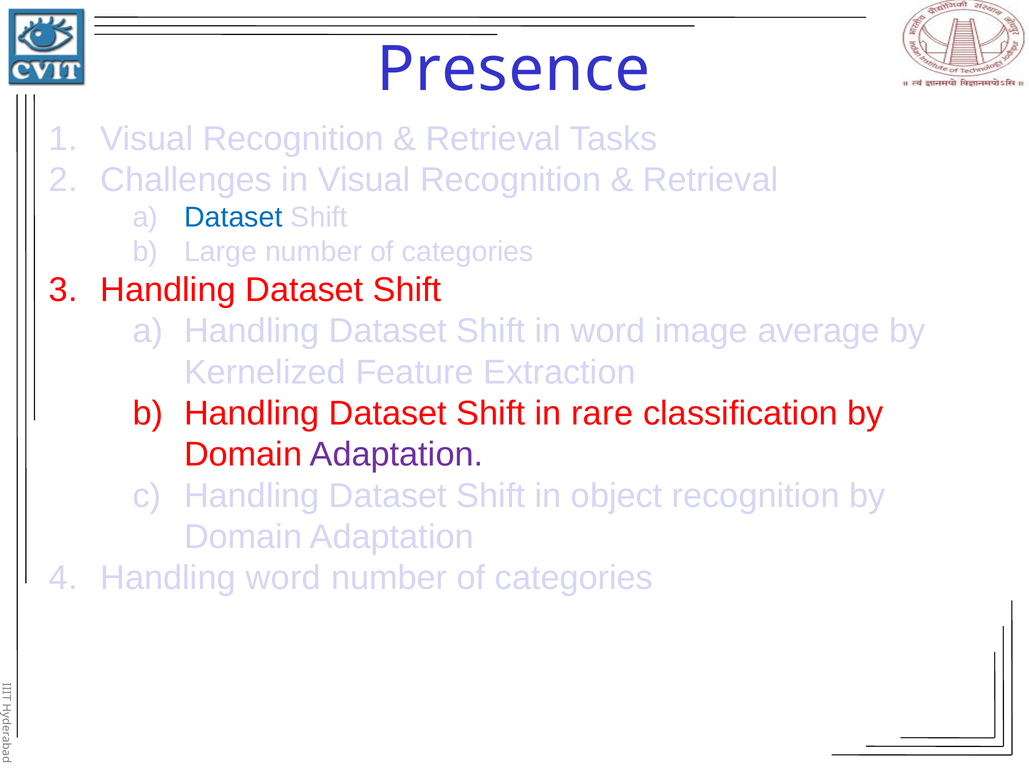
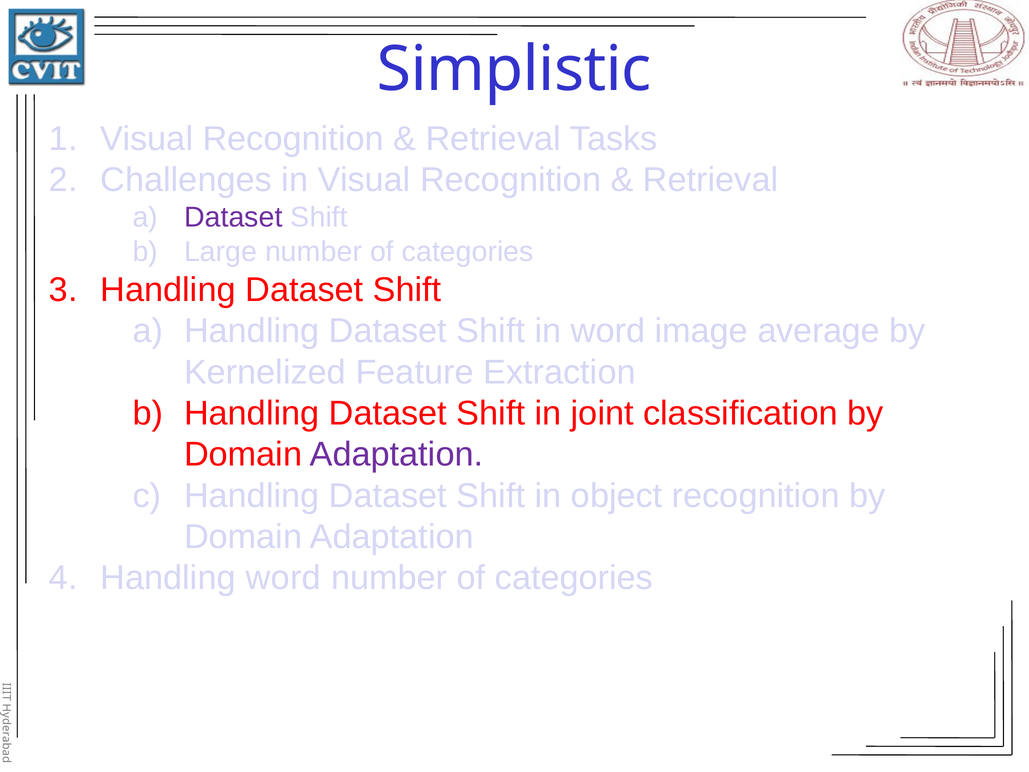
Presence: Presence -> Simplistic (514, 69)
Dataset colour: blue -> purple (233, 217)
rare: rare -> joint (602, 413)
